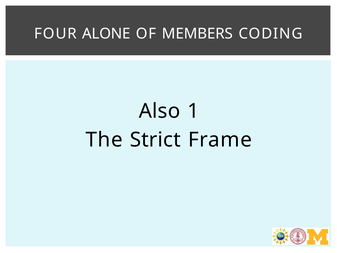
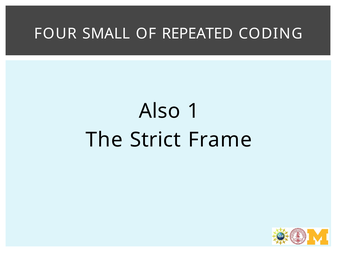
ALONE: ALONE -> SMALL (106, 34)
MEMBERS: MEMBERS -> REPEATED (197, 34)
